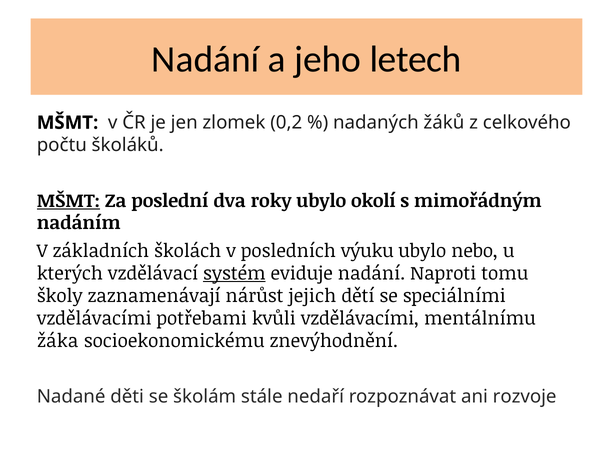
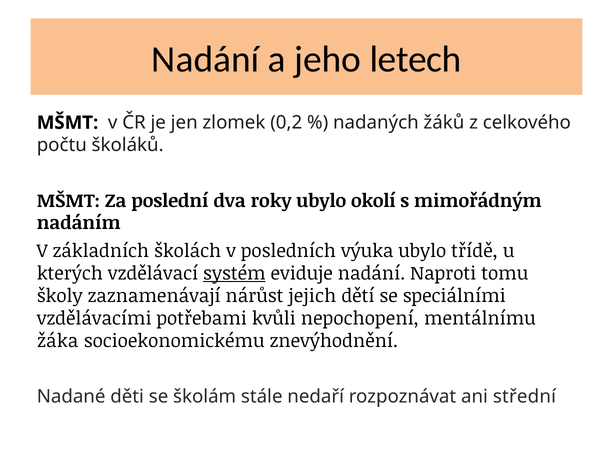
MŠMT underline: present -> none (68, 201)
výuku: výuku -> výuka (367, 252)
nebo: nebo -> třídě (475, 252)
kvůli vzdělávacími: vzdělávacími -> nepochopení (360, 319)
rozvoje: rozvoje -> střední (525, 397)
